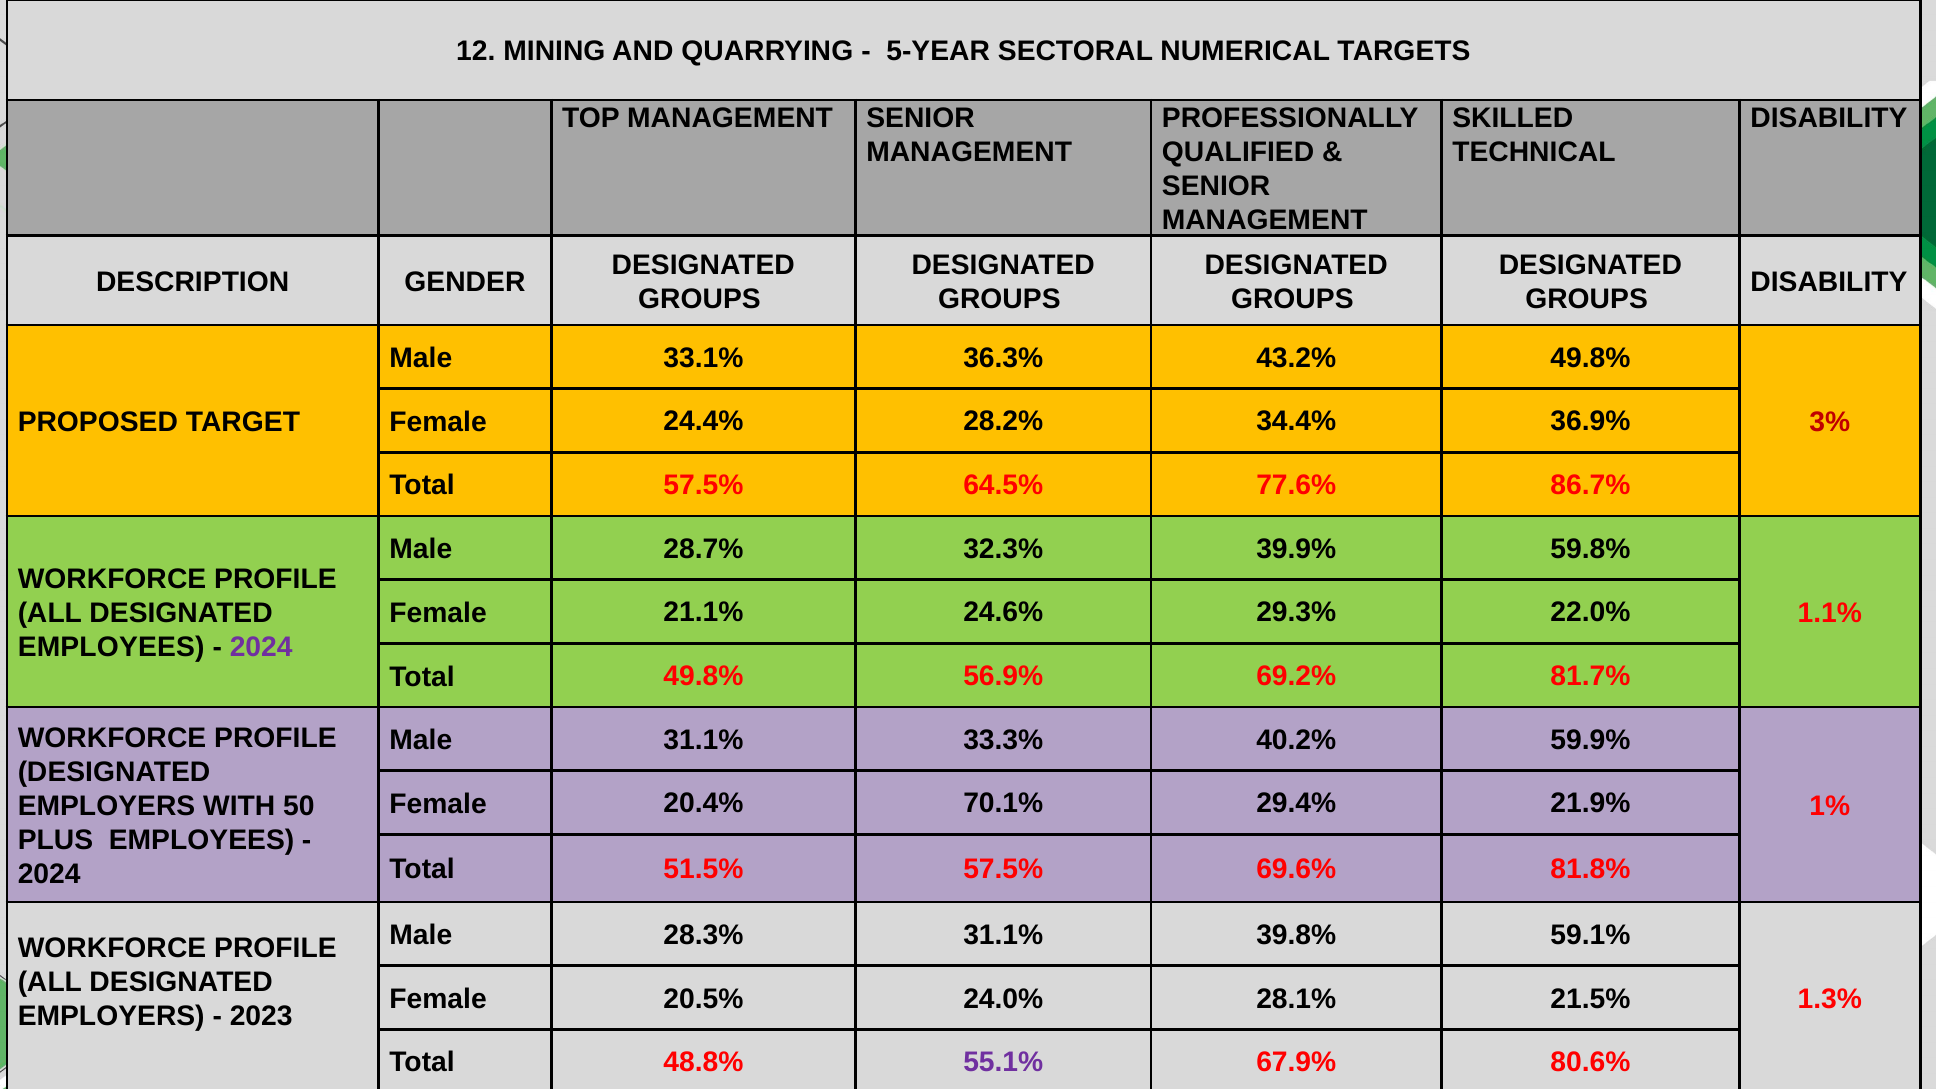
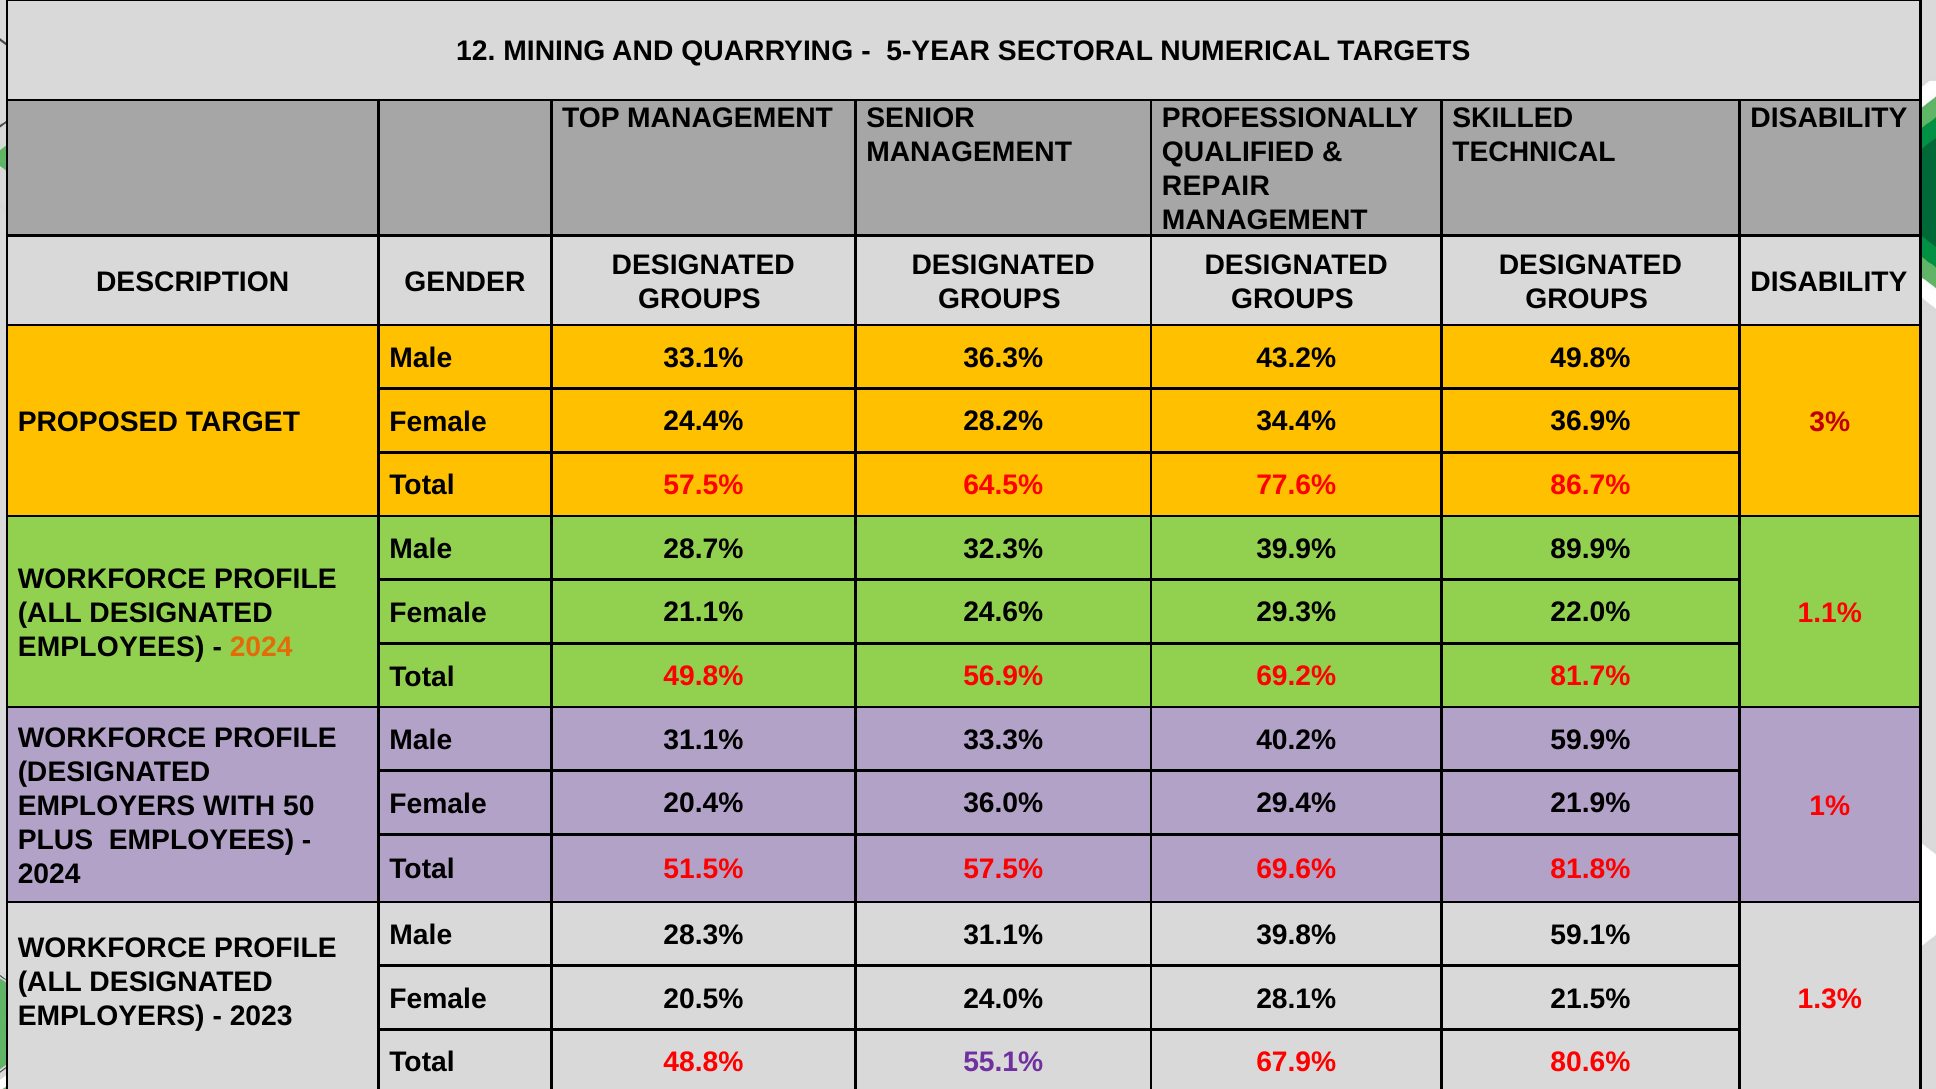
SENIOR: SENIOR -> REPAIR (1216, 186)
59.8%: 59.8% -> 89.9% (1590, 549)
2024 colour: purple -> orange (261, 647)
70.1%: 70.1% -> 36.0% (1003, 804)
